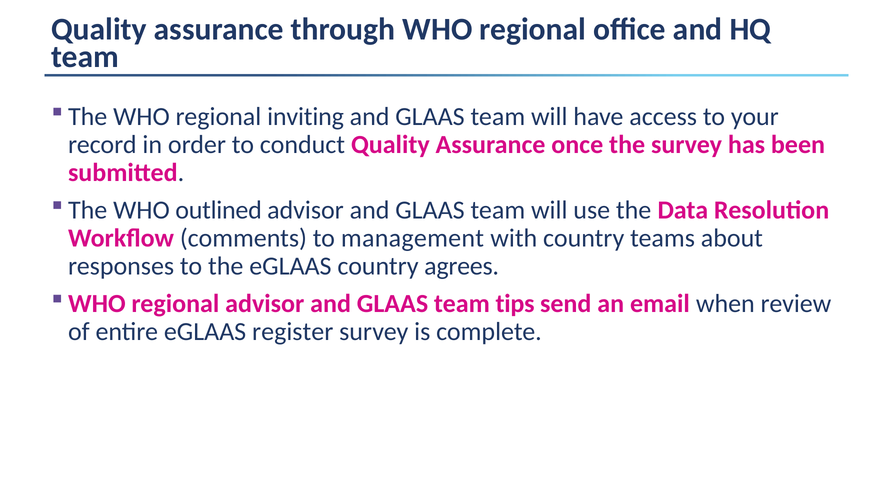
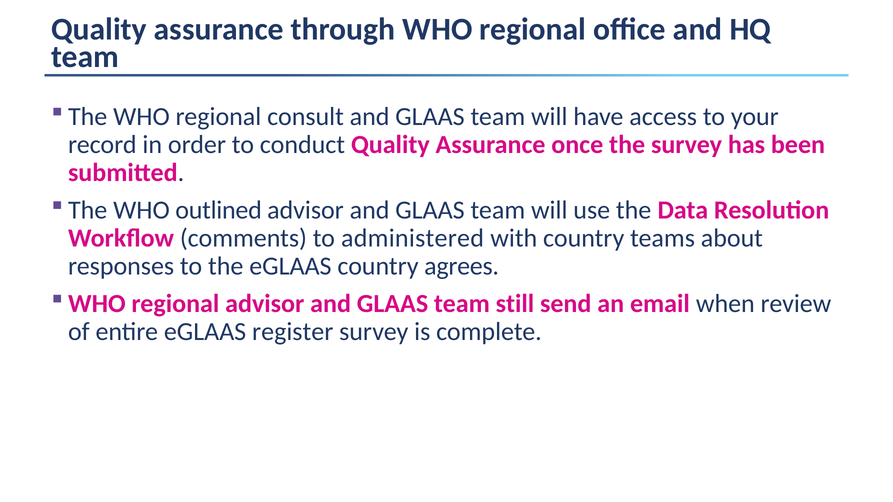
inviting: inviting -> consult (305, 117)
management: management -> administered (413, 238)
tips: tips -> still (515, 304)
